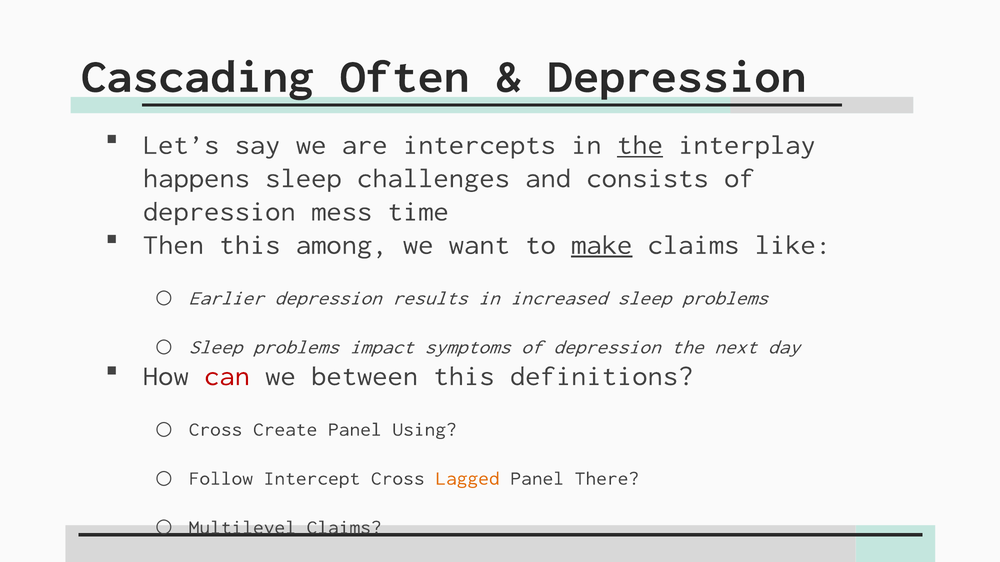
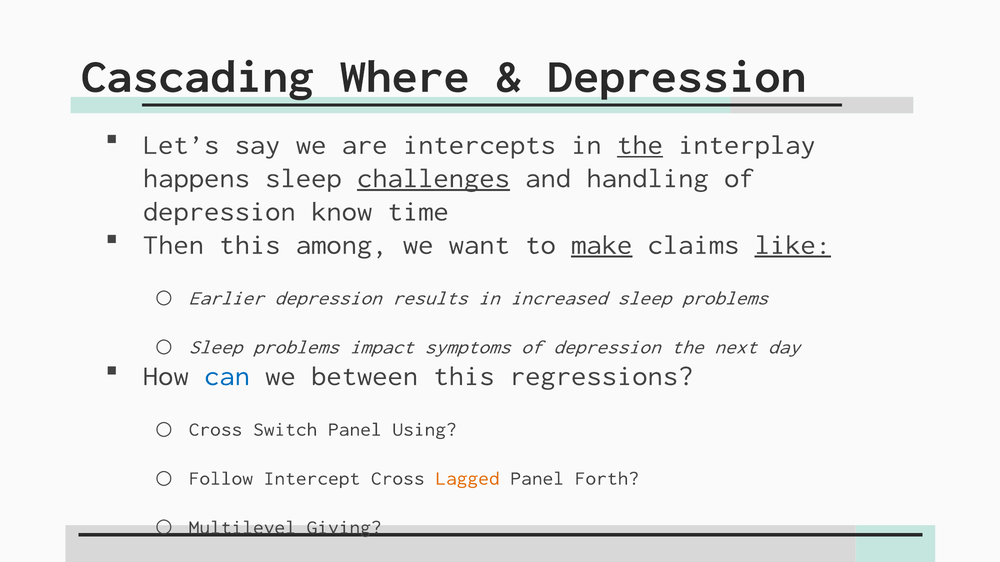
Often: Often -> Where (405, 76)
challenges underline: none -> present (433, 178)
consists: consists -> handling (648, 178)
mess: mess -> know (342, 211)
like underline: none -> present (793, 245)
can colour: red -> blue (227, 376)
definitions: definitions -> regressions (602, 376)
Create: Create -> Switch (285, 430)
There: There -> Forth (607, 479)
Multilevel Claims: Claims -> Giving (344, 528)
